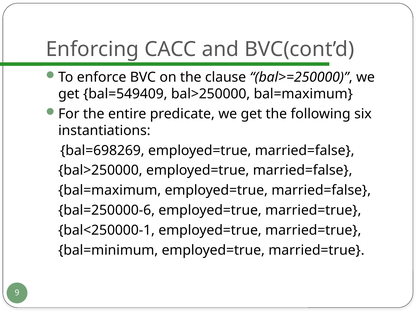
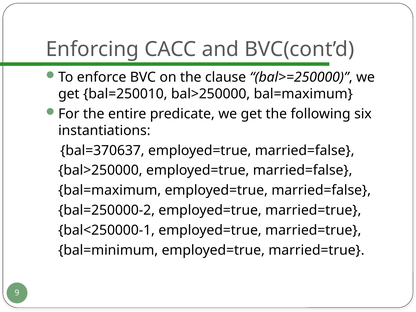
bal=549409: bal=549409 -> bal=250010 (125, 94)
bal=698269: bal=698269 -> bal=370637 (102, 150)
bal=250000-6: bal=250000-6 -> bal=250000-2 (107, 210)
